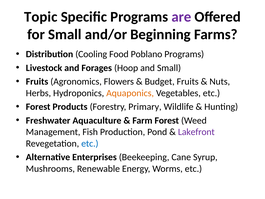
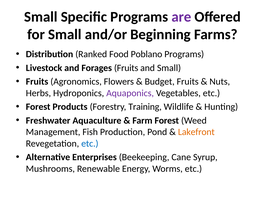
Topic: Topic -> Small (41, 17)
Cooling: Cooling -> Ranked (91, 54)
Forages Hoop: Hoop -> Fruits (126, 68)
Aquaponics colour: orange -> purple (130, 93)
Primary: Primary -> Training (145, 107)
Lakefront colour: purple -> orange (196, 132)
